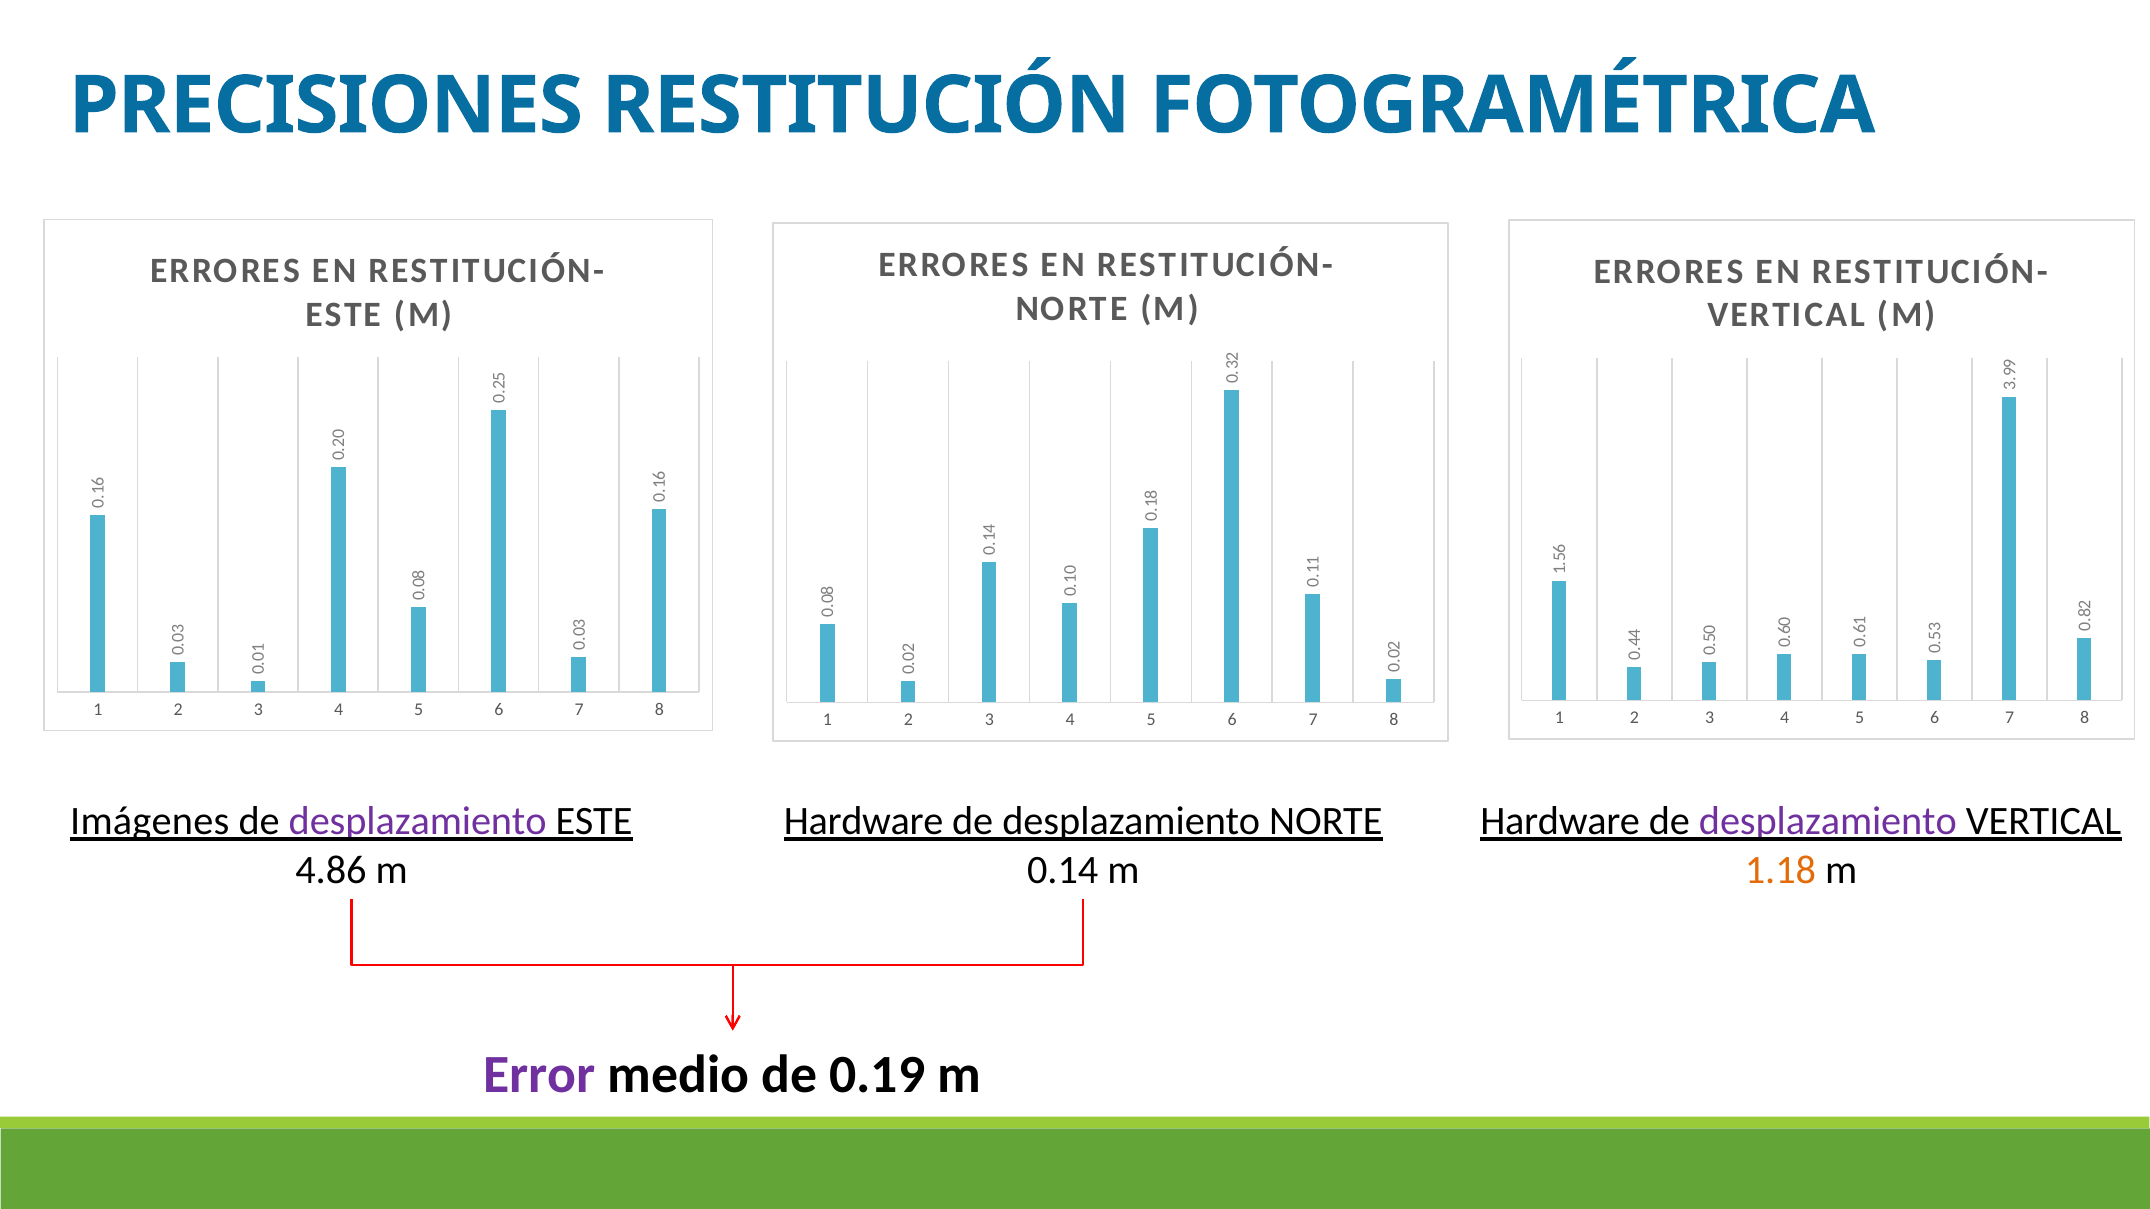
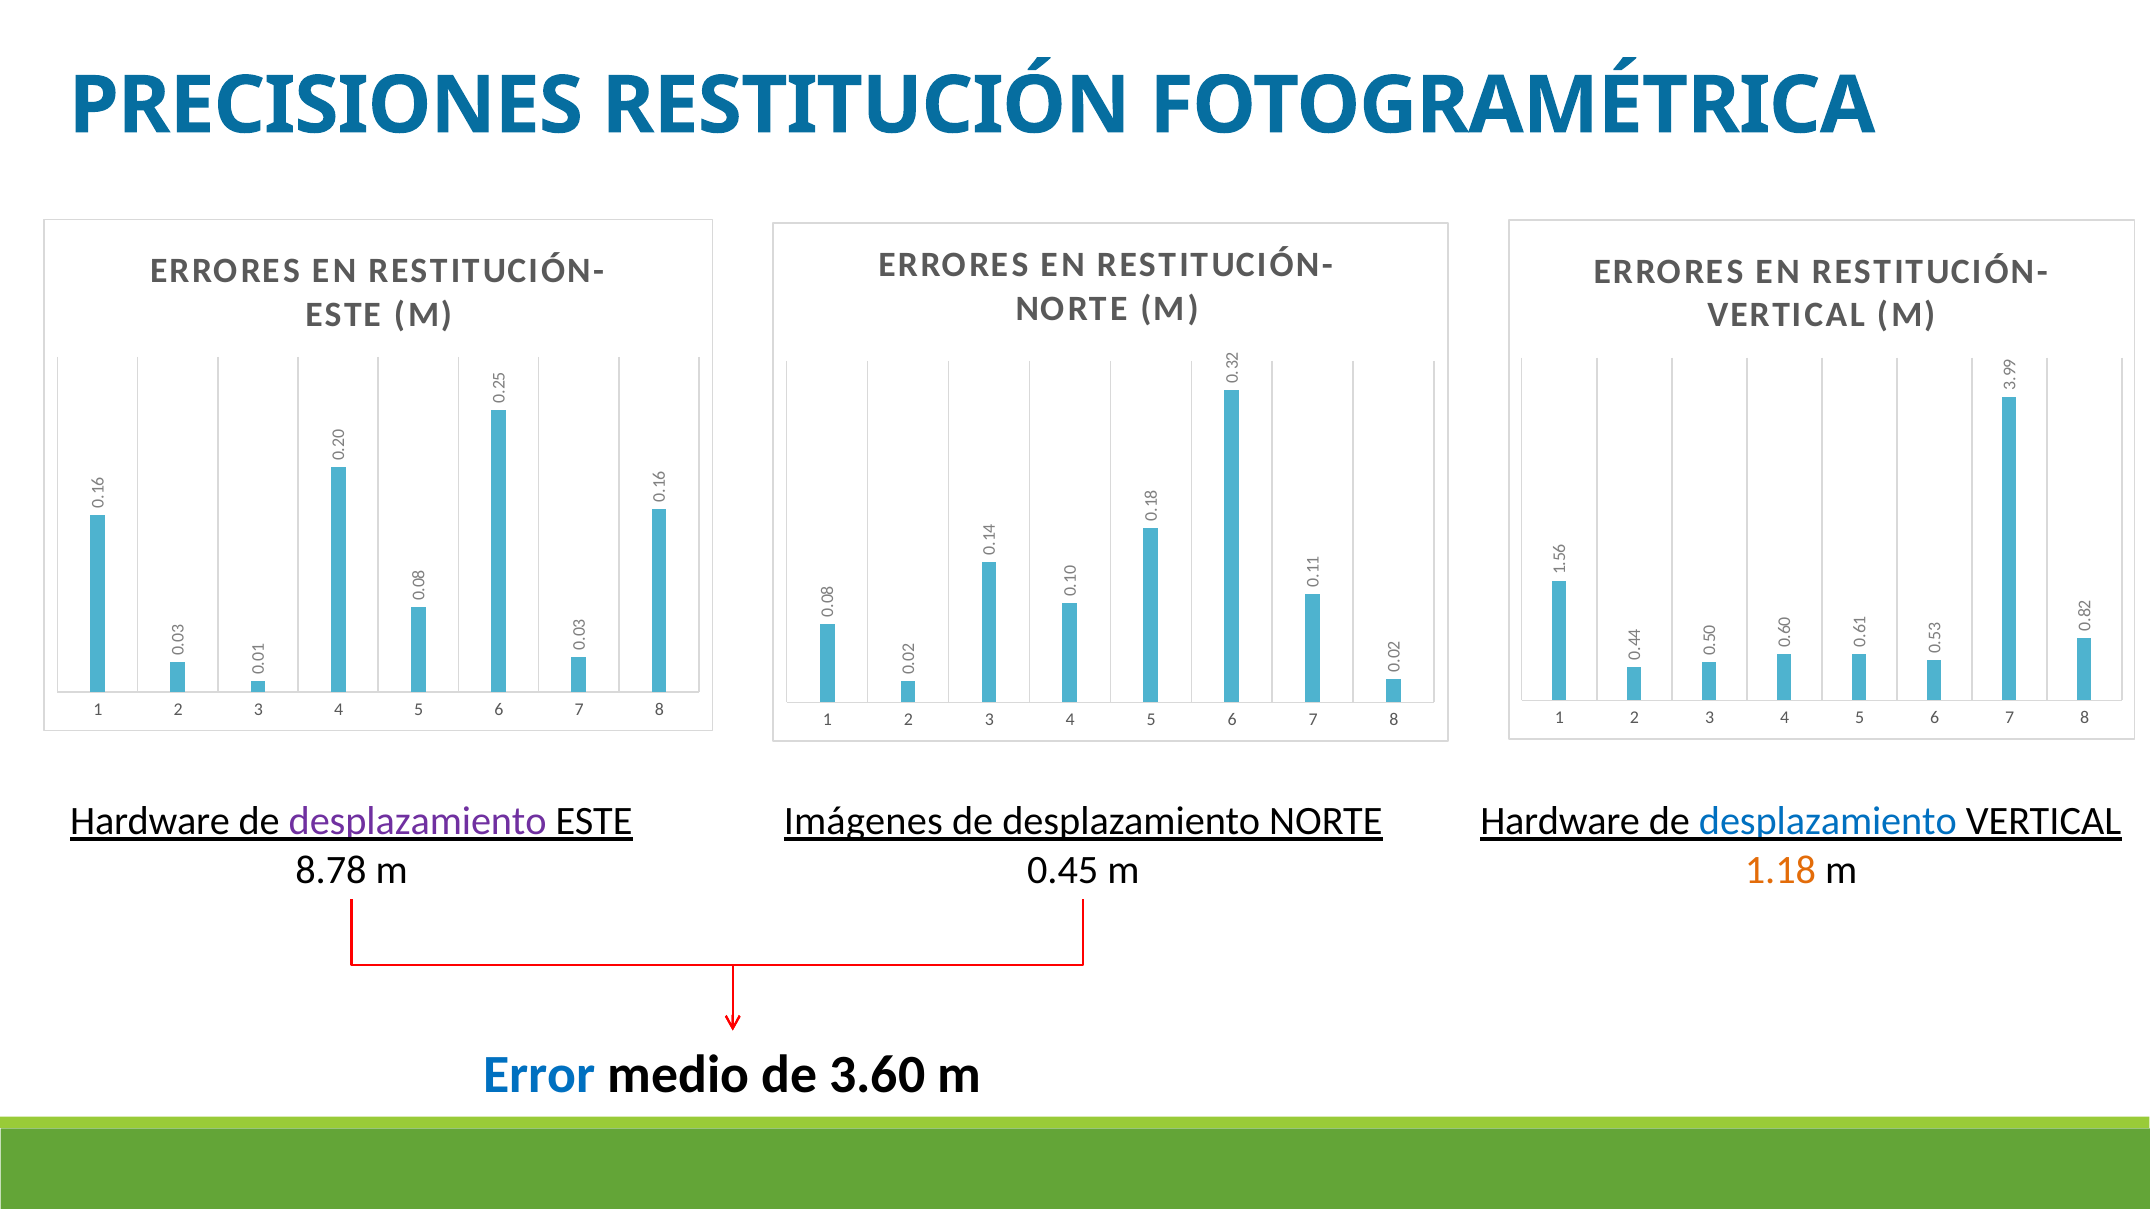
Imágenes: Imágenes -> Hardware (150, 822)
Hardware: Hardware -> Imágenes (863, 822)
desplazamiento colour: purple -> blue (1828, 822)
4.86: 4.86 -> 8.78 (331, 870)
0.14: 0.14 -> 0.45 (1063, 870)
Error colour: purple -> blue (540, 1075)
0.19: 0.19 -> 3.60 (877, 1075)
